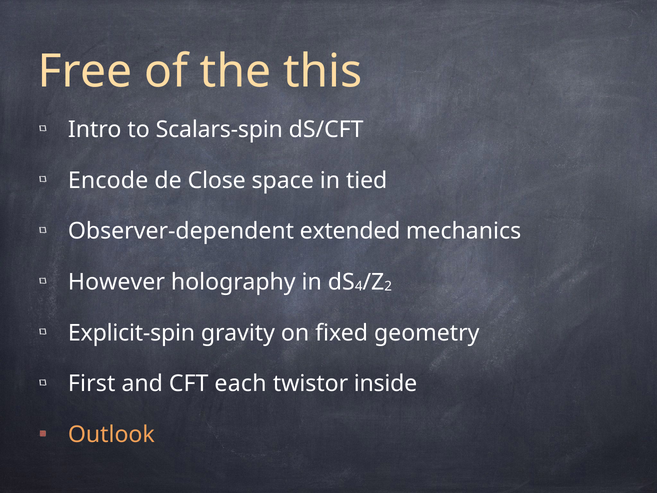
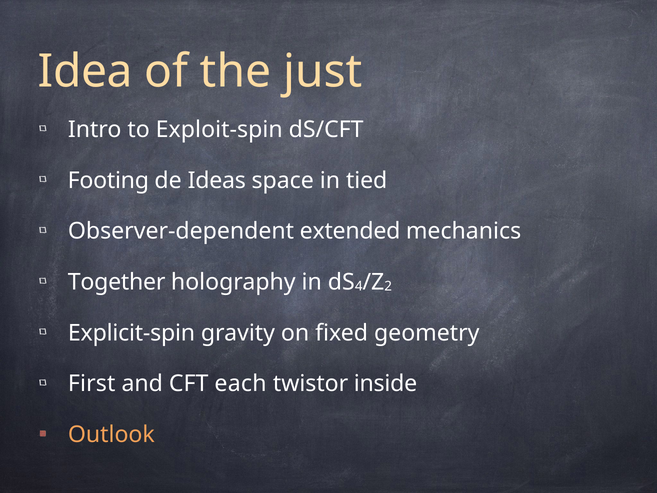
Free: Free -> Idea (85, 71)
this: this -> just (323, 71)
Scalars-spin: Scalars-spin -> Exploit-spin (219, 130)
Encode: Encode -> Footing (108, 180)
Close: Close -> Ideas (217, 180)
However: However -> Together (117, 282)
